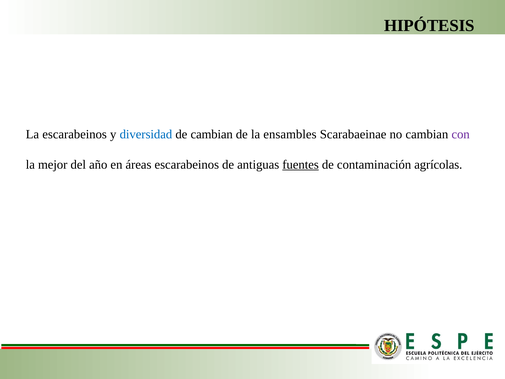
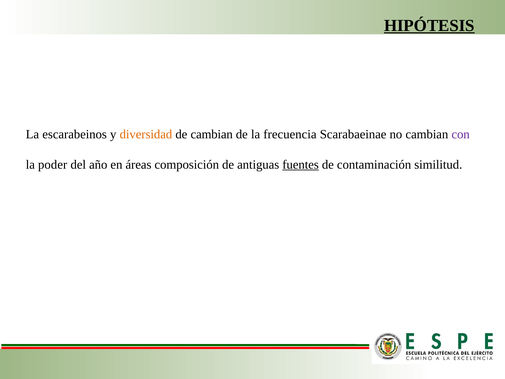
HIPÓTESIS underline: none -> present (429, 26)
diversidad colour: blue -> orange (146, 134)
ensambles: ensambles -> frecuencia (290, 134)
mejor: mejor -> poder (53, 164)
áreas escarabeinos: escarabeinos -> composición (187, 164)
agrícolas: agrícolas -> similitud (438, 164)
